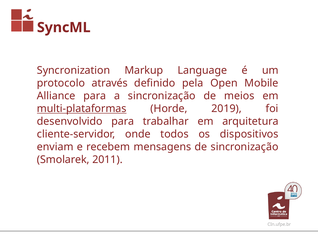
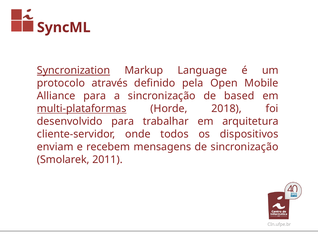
Syncronization underline: none -> present (74, 70)
meios: meios -> based (239, 96)
2019: 2019 -> 2018 (227, 109)
